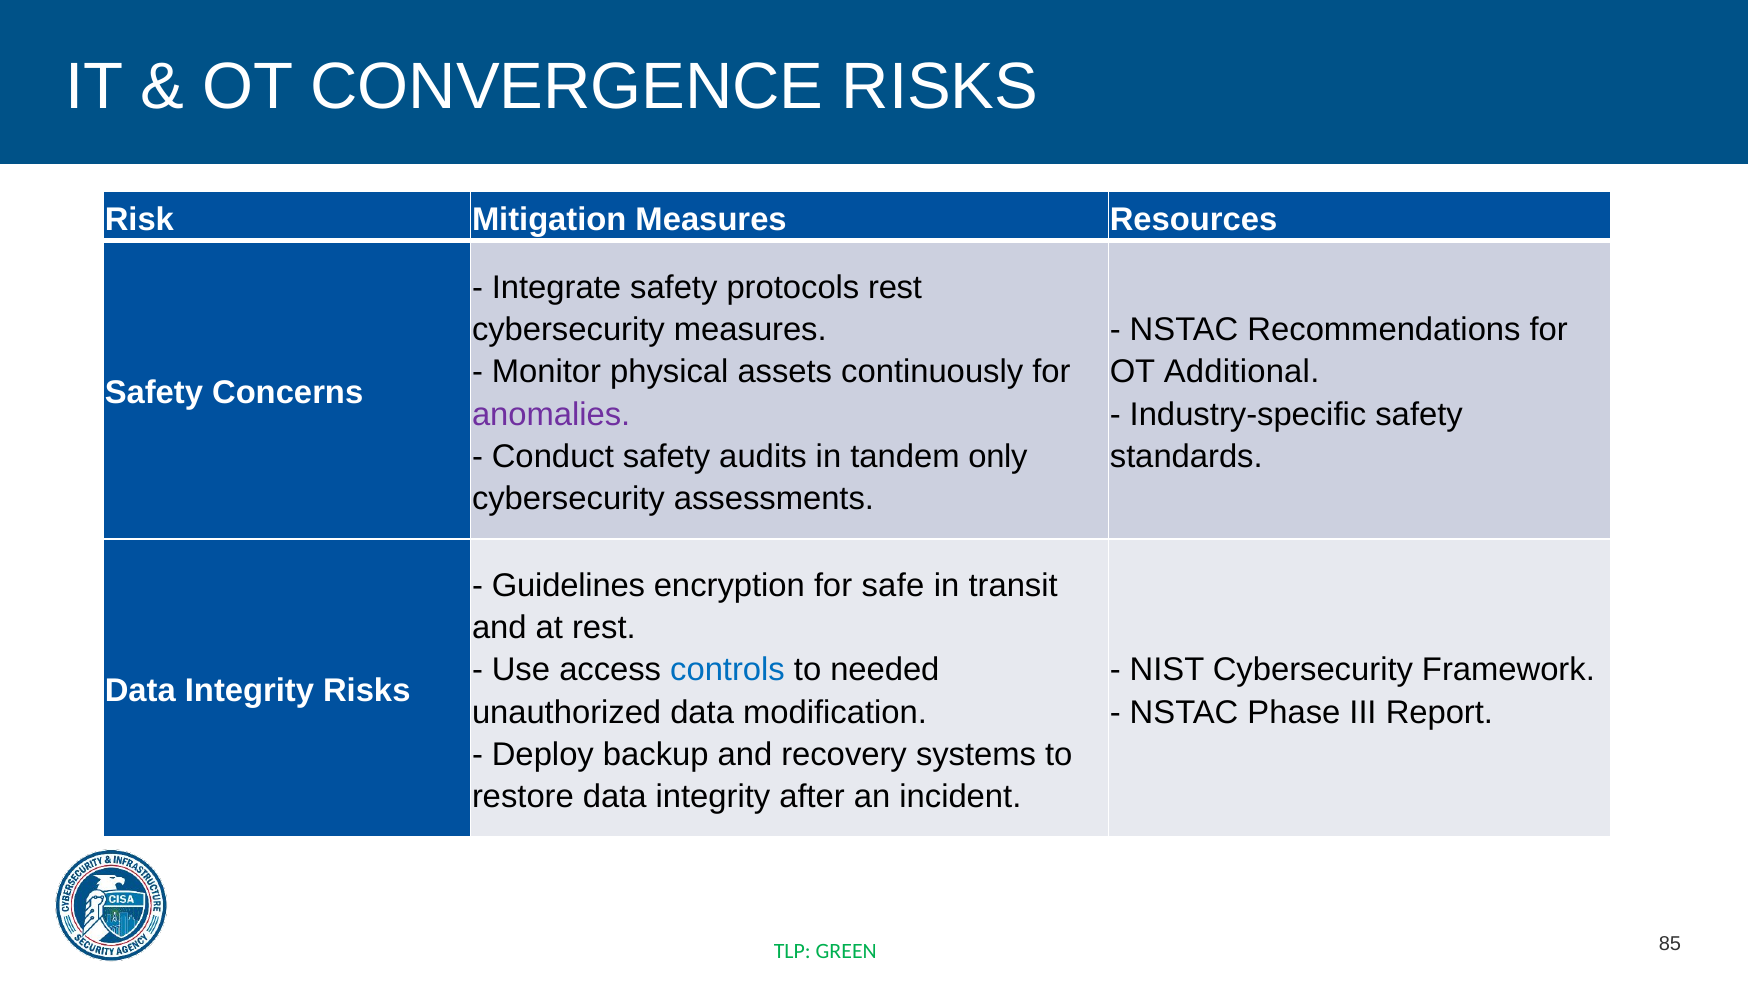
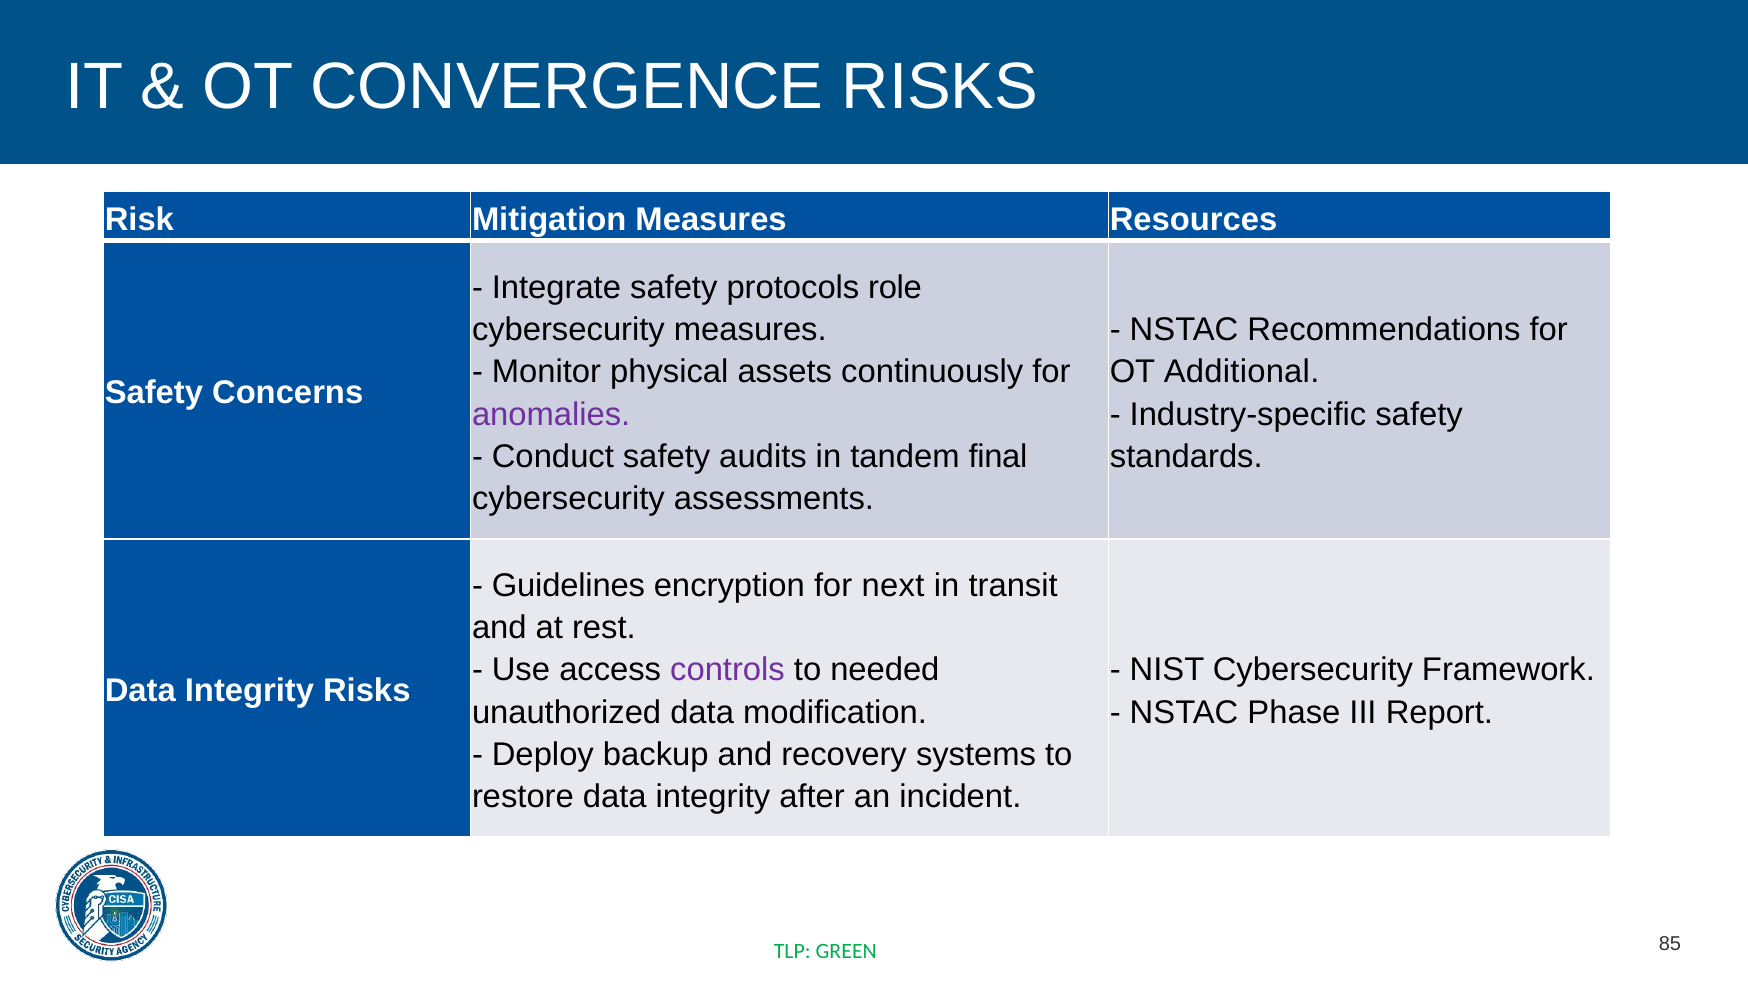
protocols rest: rest -> role (895, 288)
only: only -> final (998, 456)
safe: safe -> next (893, 586)
controls colour: blue -> purple (727, 670)
